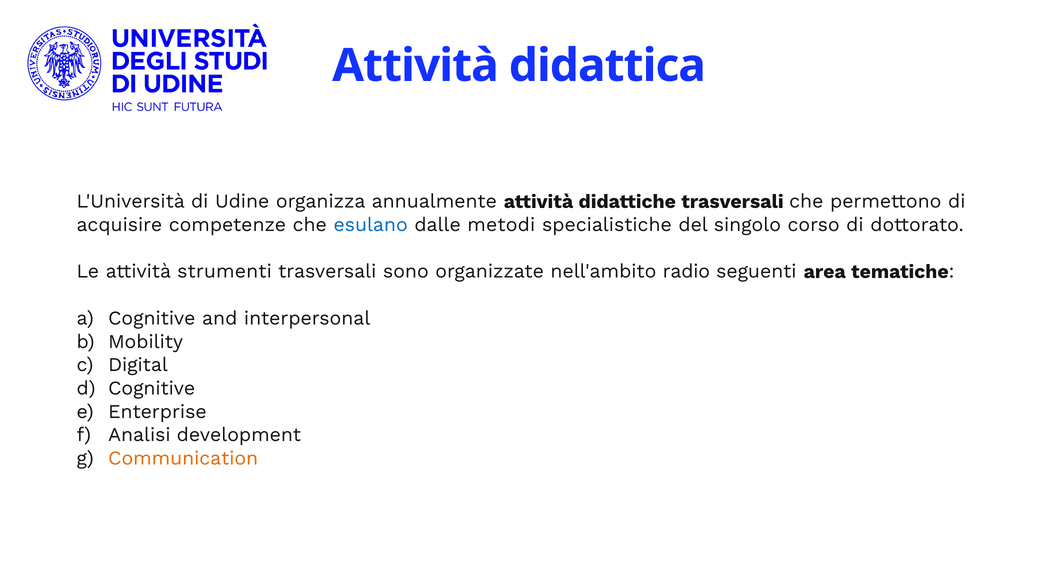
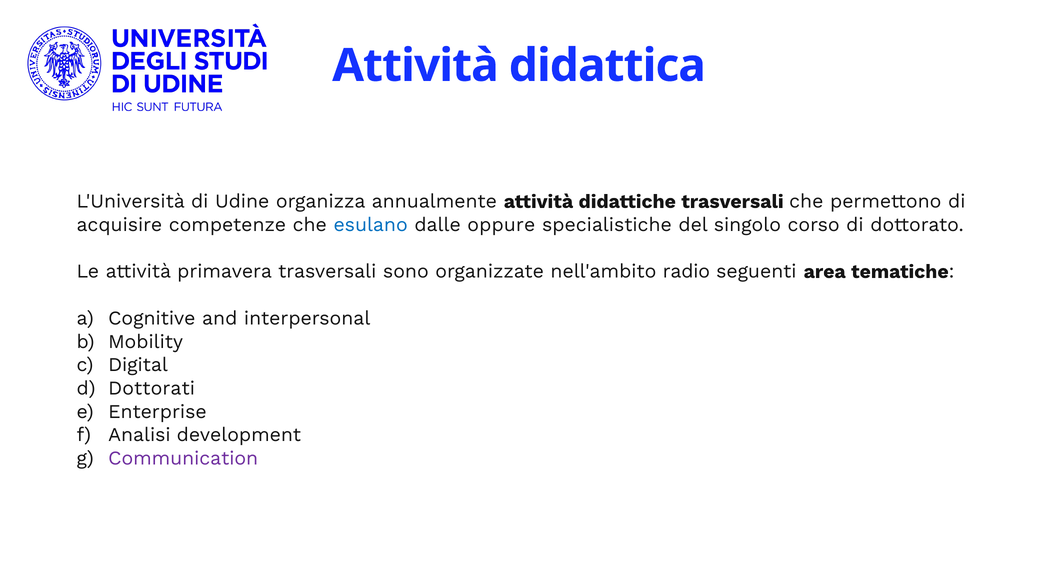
metodi: metodi -> oppure (501, 225)
strumenti: strumenti -> primavera (225, 272)
Cognitive: Cognitive -> Dottorati (152, 389)
Communication colour: orange -> purple (183, 459)
